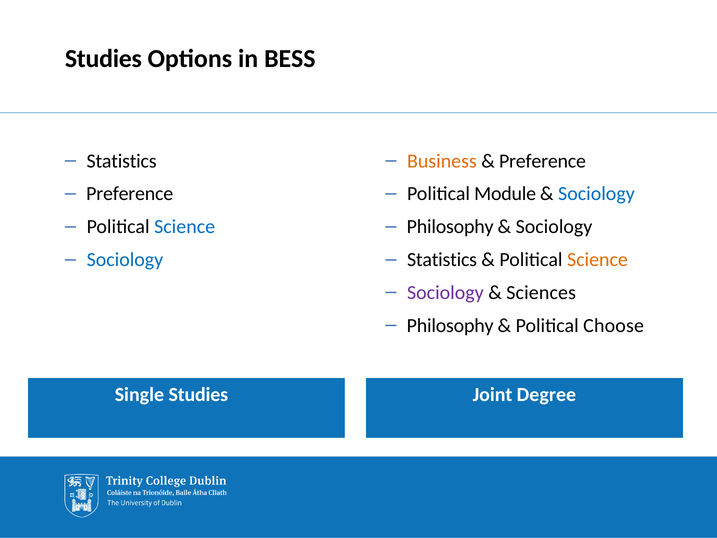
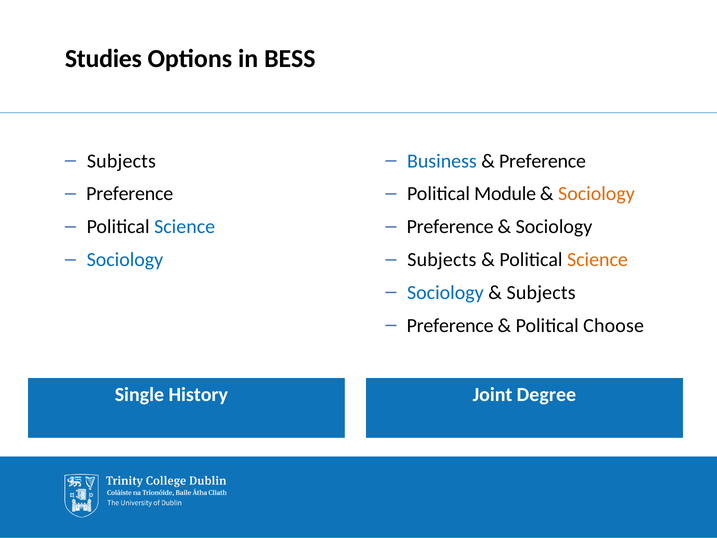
Statistics: Statistics -> Subjects (121, 161)
Business colour: orange -> blue (442, 161)
Sociology colour: blue -> orange (596, 194)
Philosophy: Philosophy -> Preference (450, 227)
Statistics: Statistics -> Subjects (442, 260)
Sociology colour: purple -> blue (445, 292)
Sciences: Sciences -> Subjects (541, 292)
Philosophy: Philosophy -> Preference (450, 325)
Single Studies: Studies -> History (198, 395)
